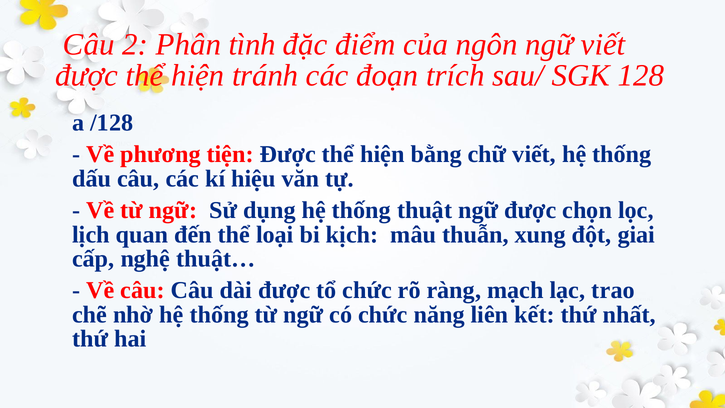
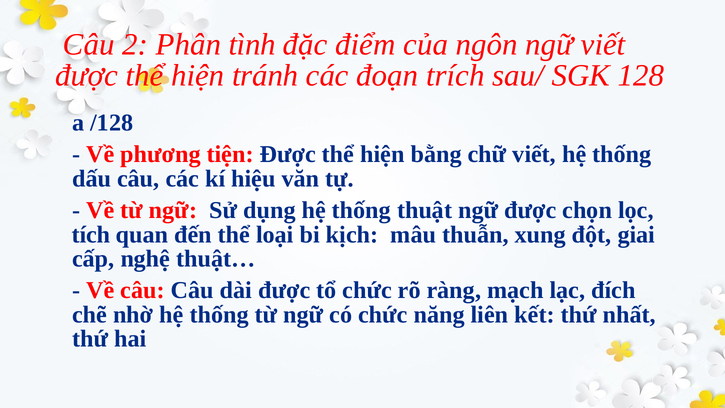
lịch: lịch -> tích (91, 234)
trao: trao -> đích (613, 290)
